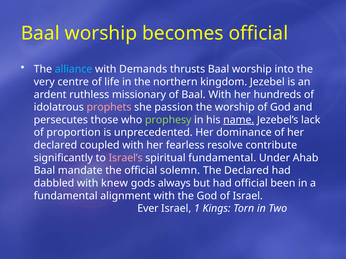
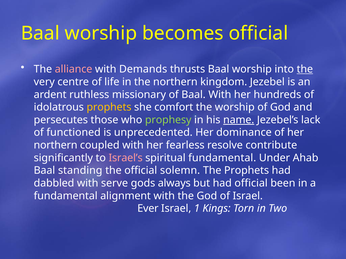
alliance colour: light blue -> pink (74, 69)
the underline: none -> present (305, 69)
prophets colour: pink -> yellow (109, 107)
passion: passion -> comfort (174, 107)
proportion: proportion -> functioned (74, 133)
declared: declared -> northern (56, 145)
mandate: mandate -> standing (80, 171)
The Declared: Declared -> Prophets (247, 171)
knew: knew -> serve (115, 184)
